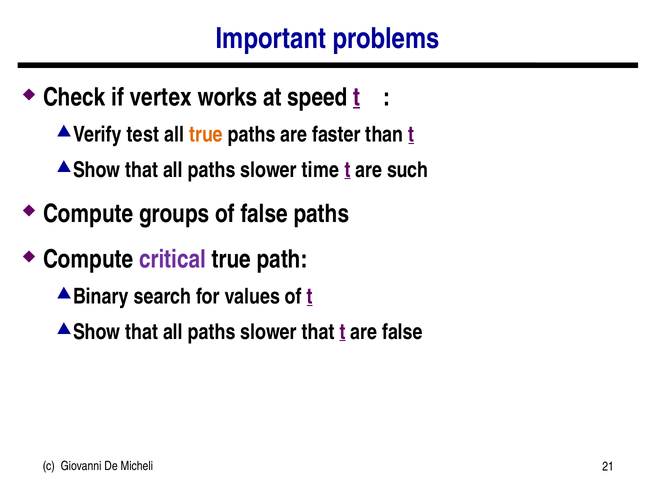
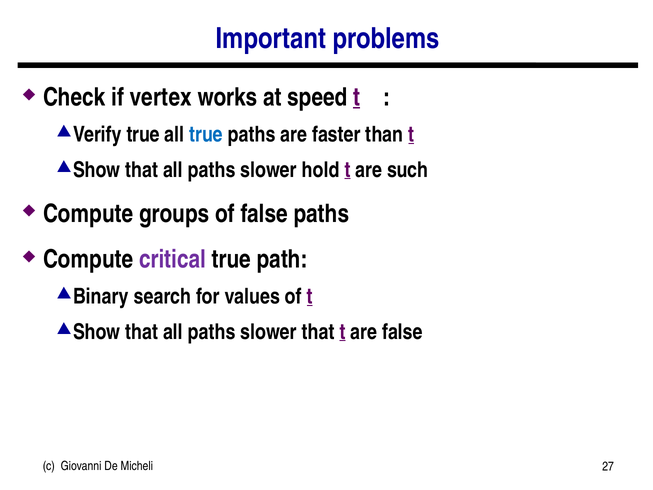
test: test -> true (143, 134)
true colour: orange -> blue (206, 134)
time: time -> hold (321, 170)
21: 21 -> 27 (608, 466)
